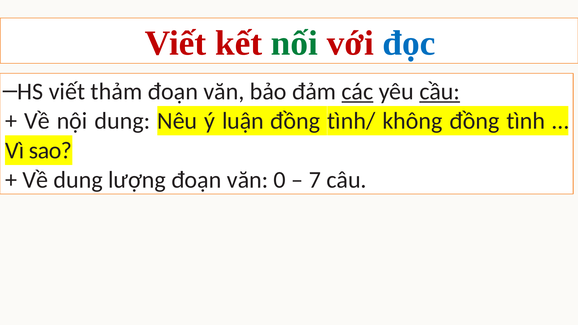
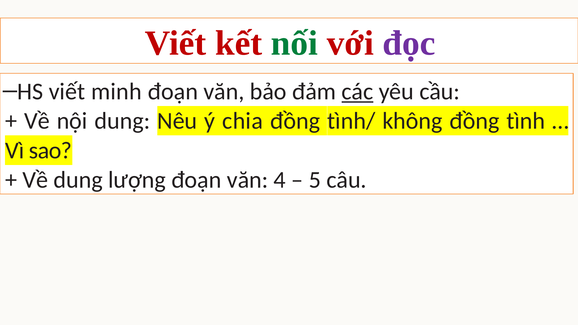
đọc colour: blue -> purple (409, 43)
thảm: thảm -> minh (116, 92)
cầu underline: present -> none (440, 92)
luận: luận -> chia (243, 121)
0: 0 -> 4 (280, 180)
7: 7 -> 5 (315, 180)
